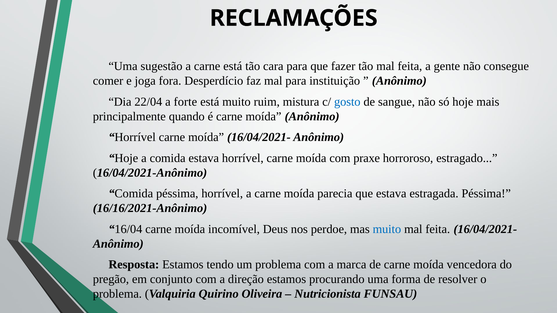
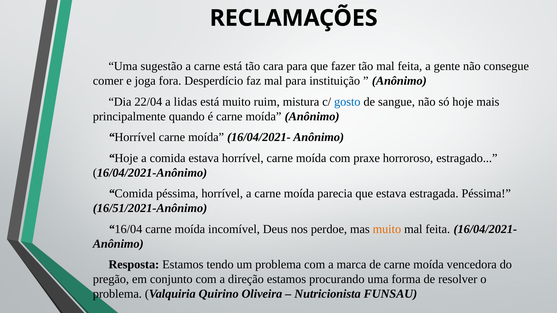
forte: forte -> lidas (185, 102)
16/16/2021-Anônimo: 16/16/2021-Anônimo -> 16/51/2021-Anônimo (150, 208)
muito colour: blue -> orange (387, 229)
